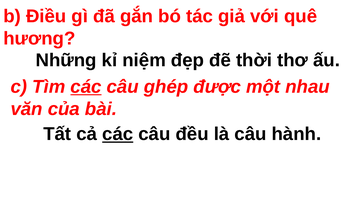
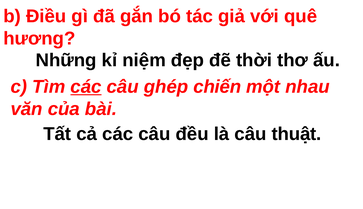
được: được -> chiến (217, 87)
các underline: present -> none (118, 134)
hành: hành -> thuật (297, 134)
